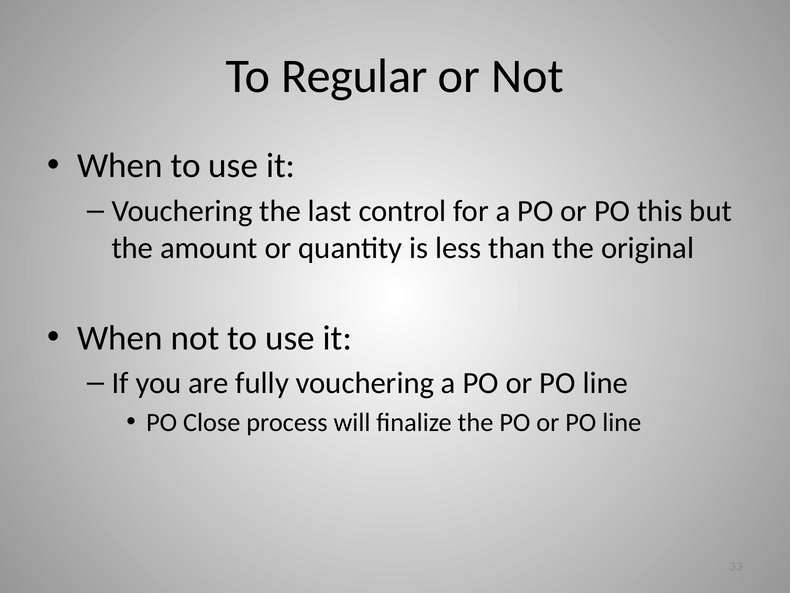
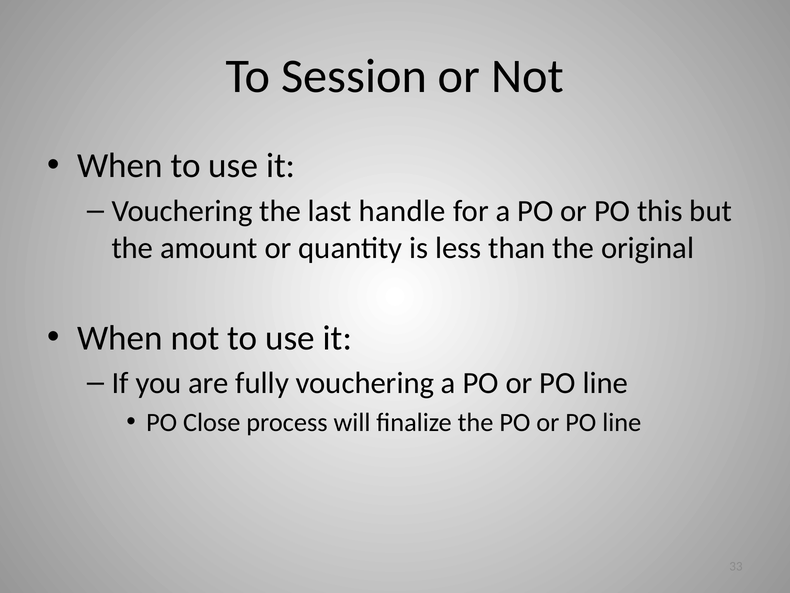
Regular: Regular -> Session (354, 76)
control: control -> handle (402, 211)
